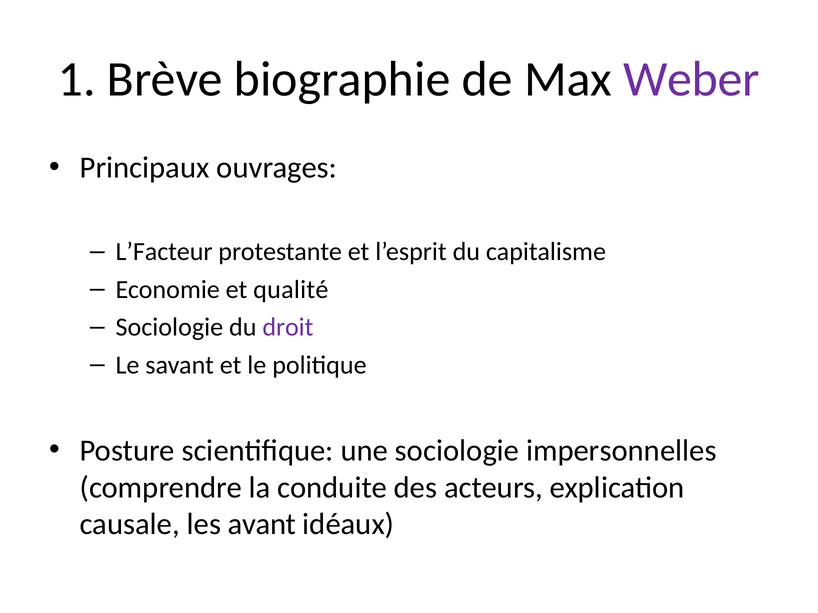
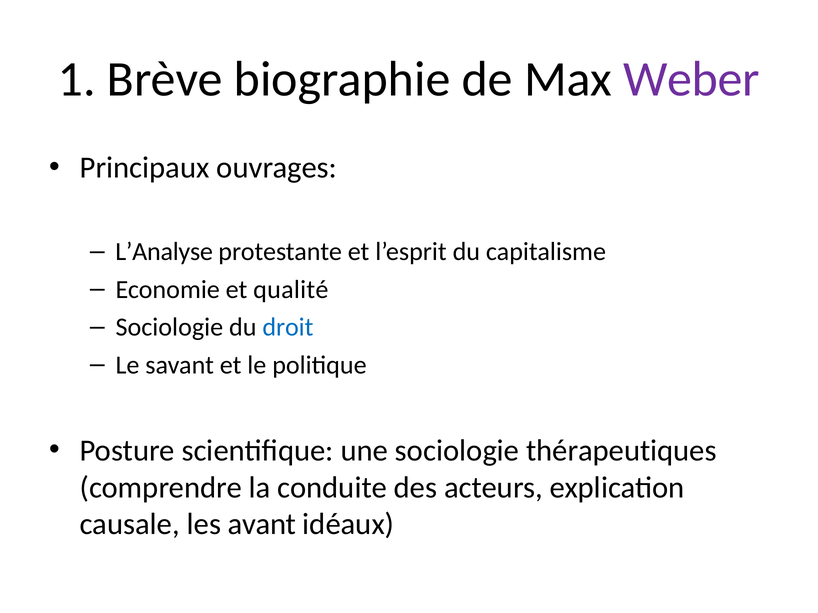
L’Facteur: L’Facteur -> L’Analyse (164, 252)
droit colour: purple -> blue (288, 328)
impersonnelles: impersonnelles -> thérapeutiques (621, 451)
